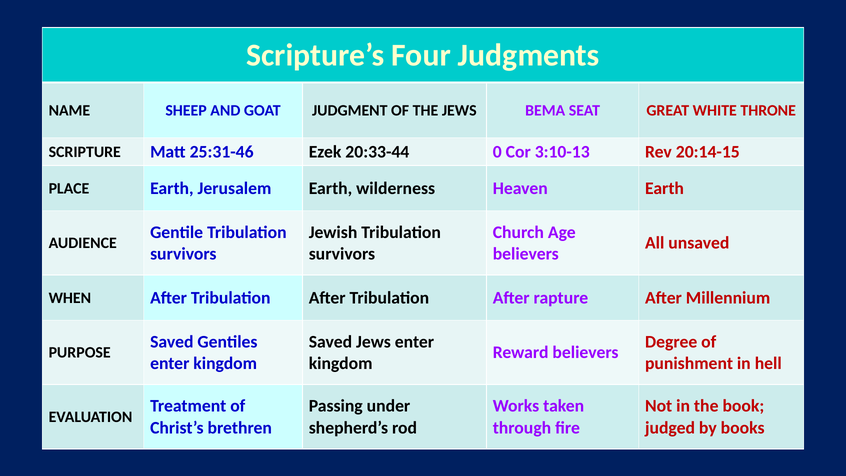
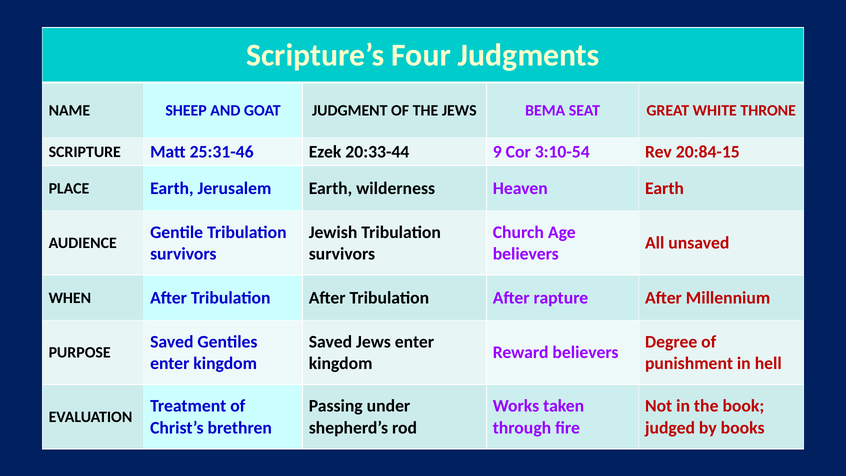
0: 0 -> 9 (497, 152)
3:10-13: 3:10-13 -> 3:10-54 (562, 152)
20:14-15: 20:14-15 -> 20:84-15 (708, 152)
